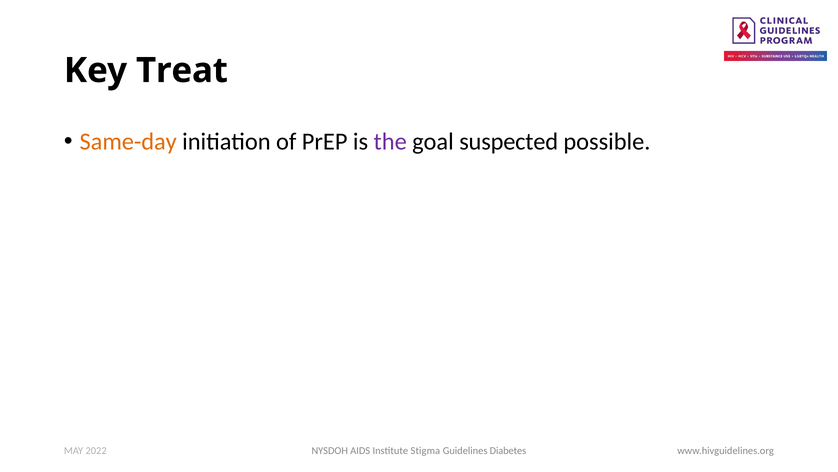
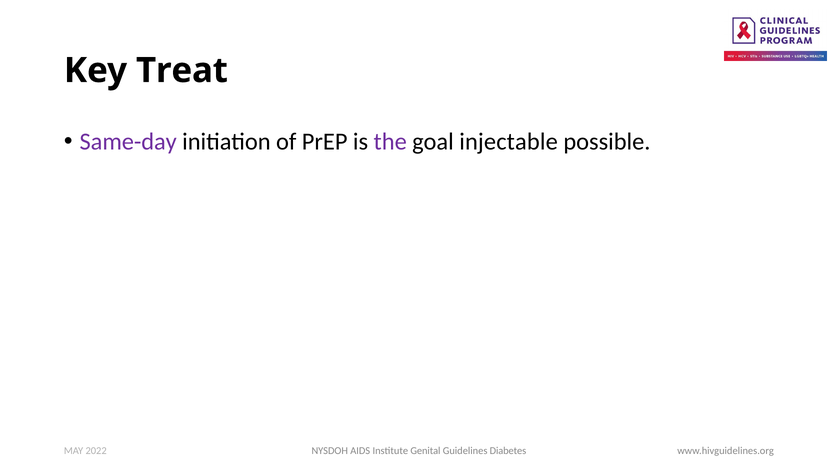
Same-day colour: orange -> purple (128, 142)
suspected: suspected -> injectable (509, 142)
Stigma: Stigma -> Genital (425, 450)
